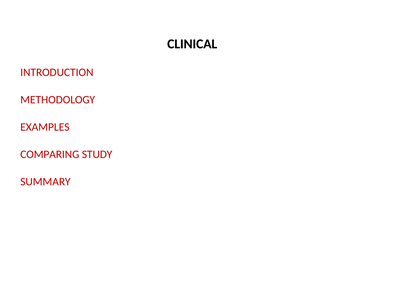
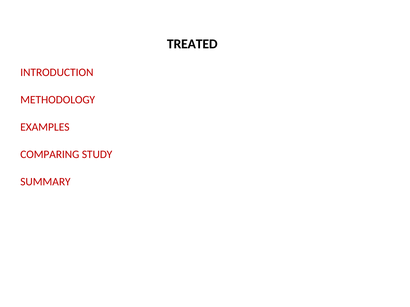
CLINICAL: CLINICAL -> TREATED (192, 44)
